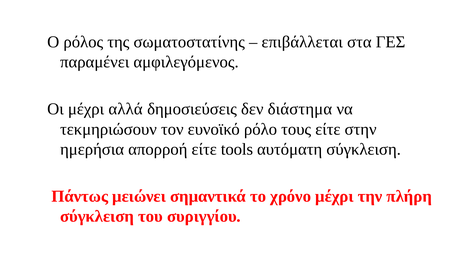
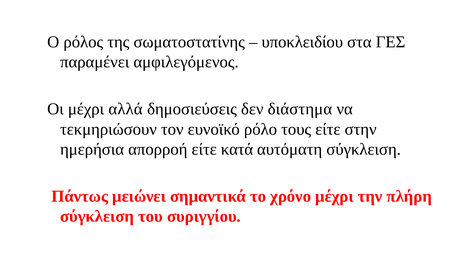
επιβάλλεται: επιβάλλεται -> υποκλειδίου (302, 42)
tools: tools -> κατά (237, 150)
